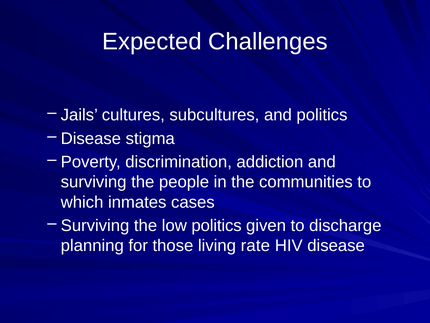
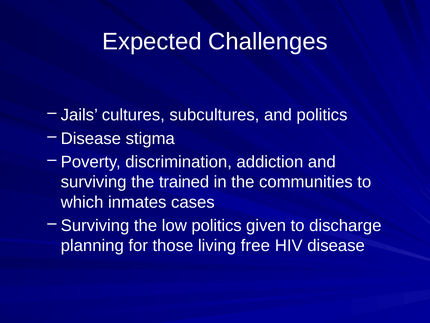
people: people -> trained (184, 182)
rate: rate -> free (255, 245)
